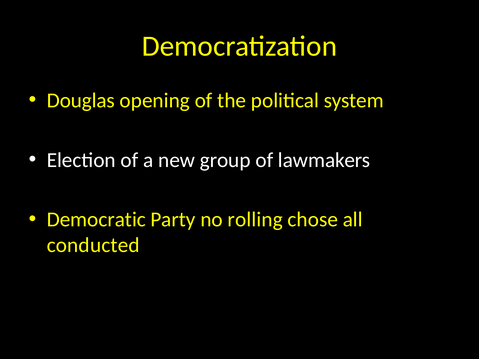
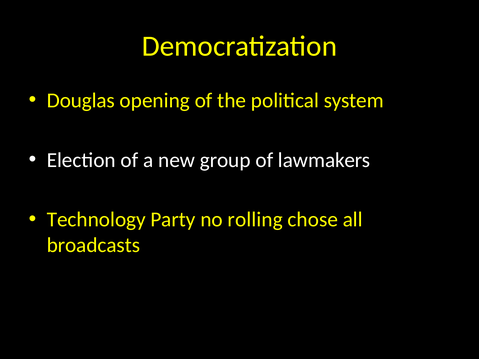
Democratic: Democratic -> Technology (96, 220)
conducted: conducted -> broadcasts (93, 245)
